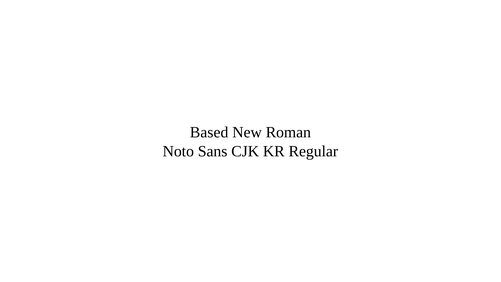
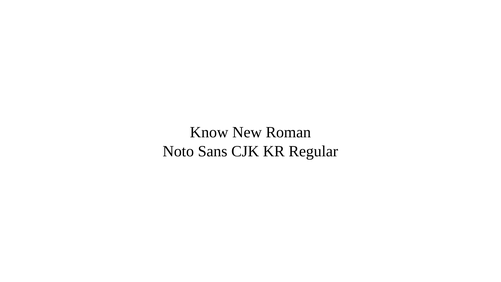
Based: Based -> Know (209, 132)
